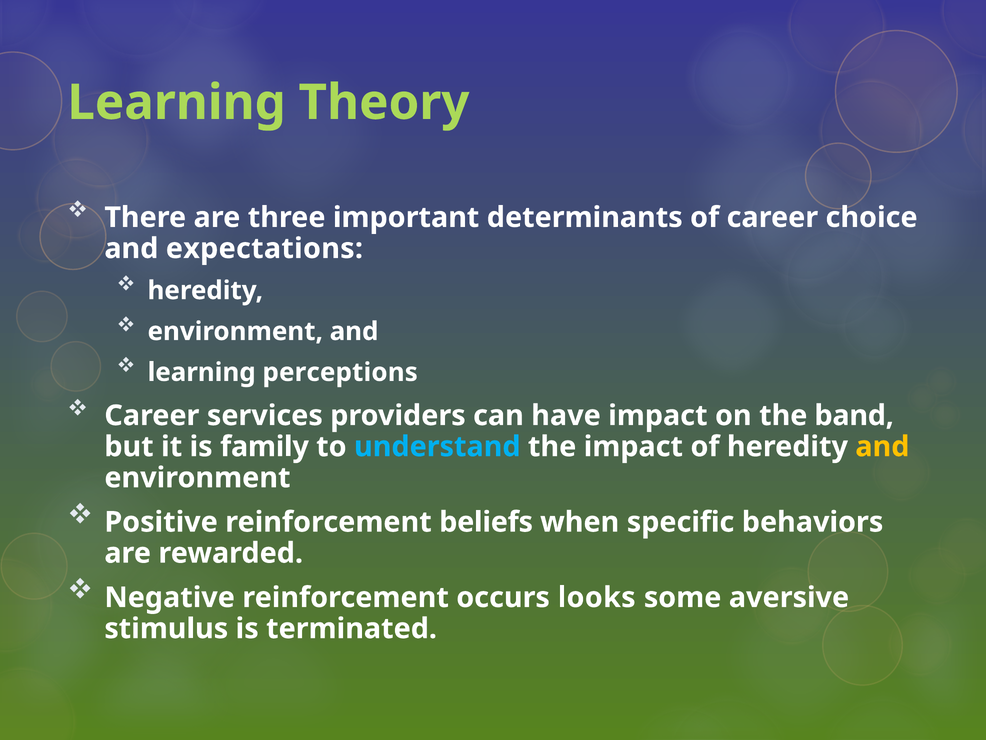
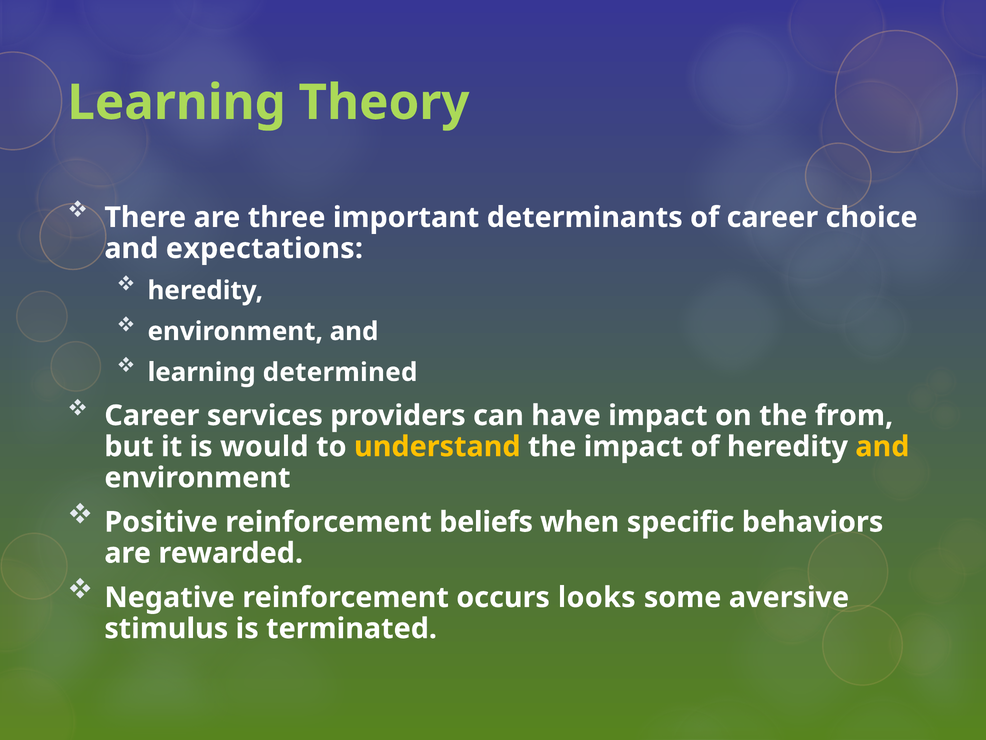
perceptions: perceptions -> determined (340, 372)
band: band -> from (854, 415)
family: family -> would (264, 446)
understand colour: light blue -> yellow (437, 446)
